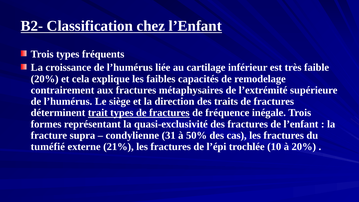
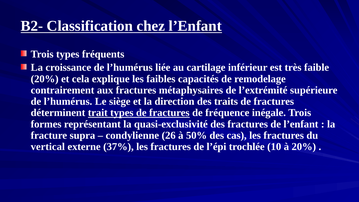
31: 31 -> 26 (169, 135)
tuméfié: tuméfié -> vertical (48, 147)
21%: 21% -> 37% (118, 147)
